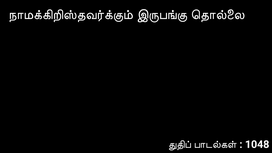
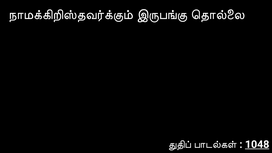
1048 underline: none -> present (257, 144)
